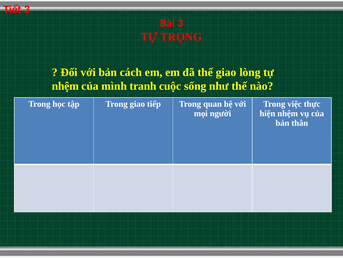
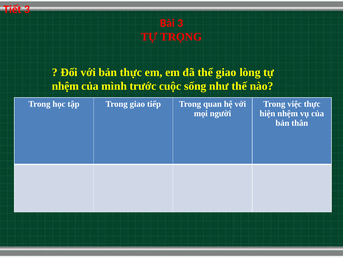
bản cách: cách -> thực (131, 72)
tranh: tranh -> trước (143, 86)
